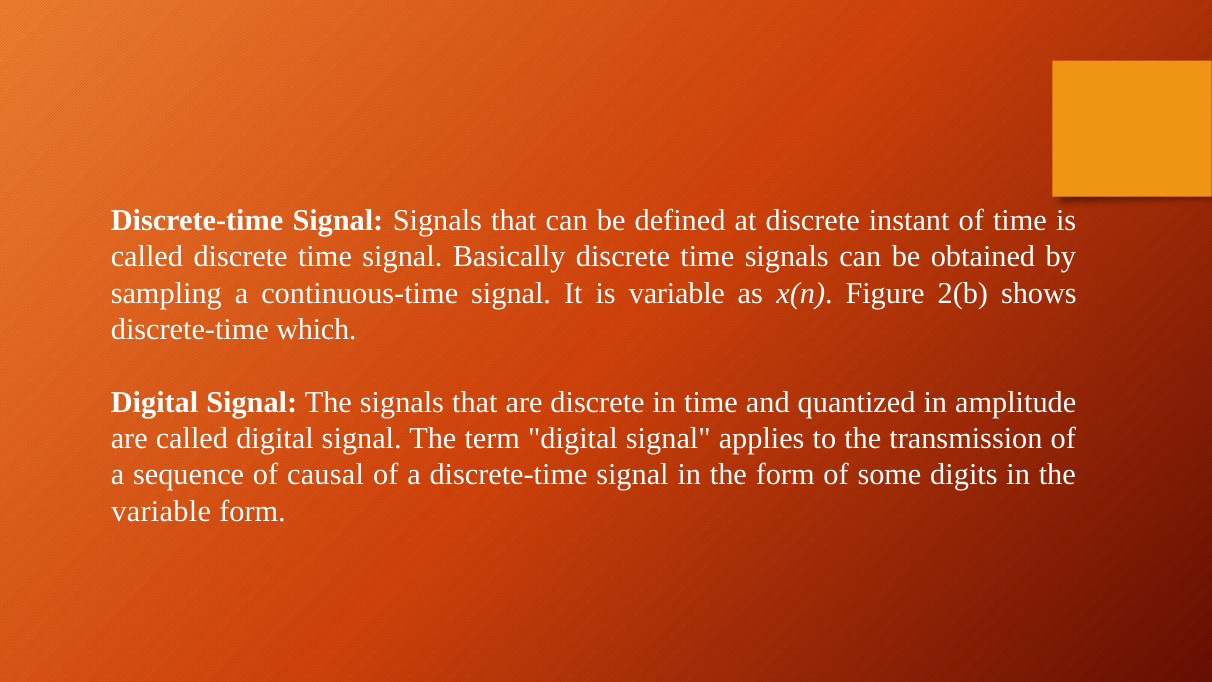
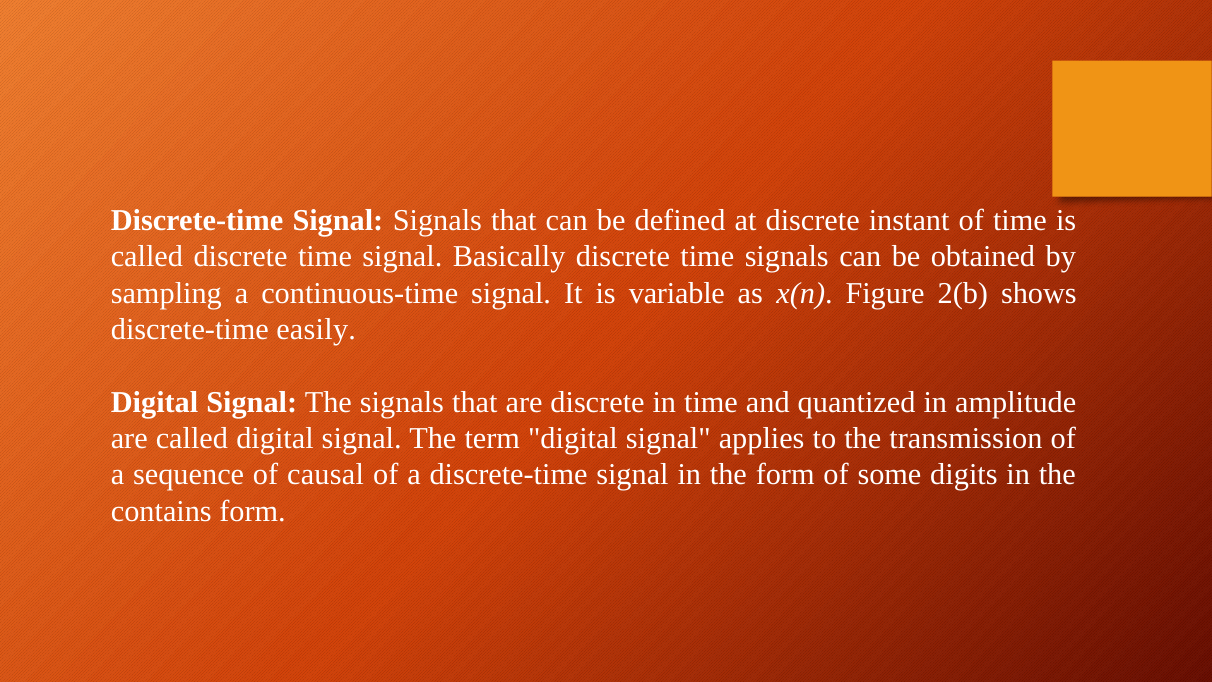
which: which -> easily (316, 329)
variable: variable -> contains (161, 511)
